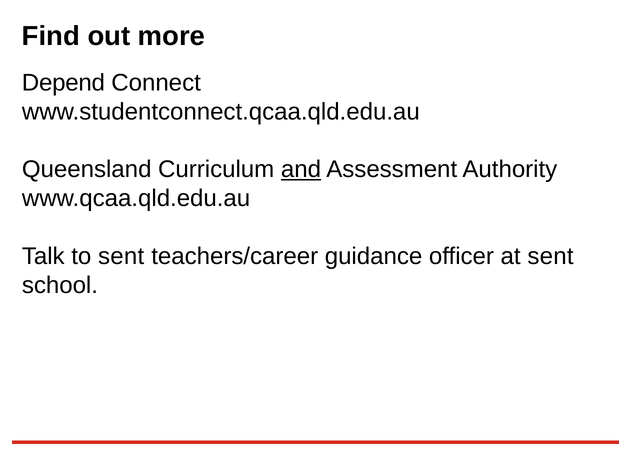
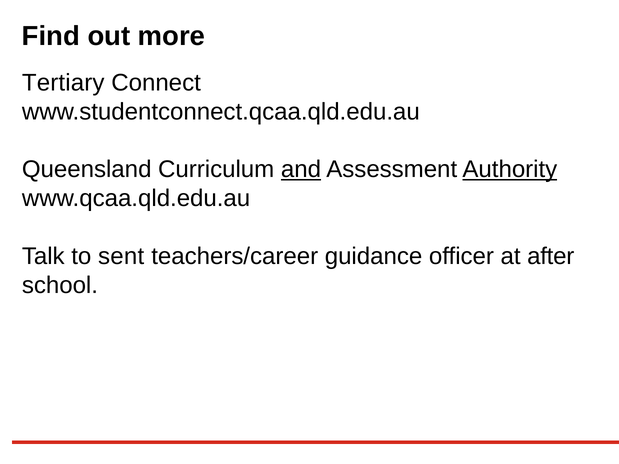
Depend: Depend -> Tertiary (63, 83)
Authority underline: none -> present (510, 170)
at sent: sent -> after (551, 256)
